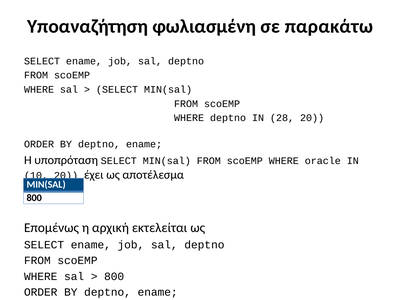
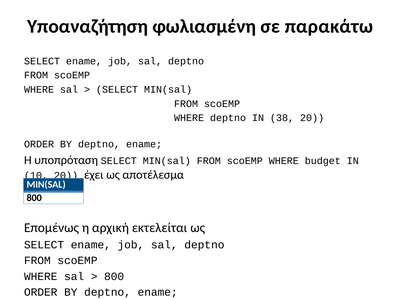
28: 28 -> 38 (282, 118)
oracle: oracle -> budget (323, 161)
